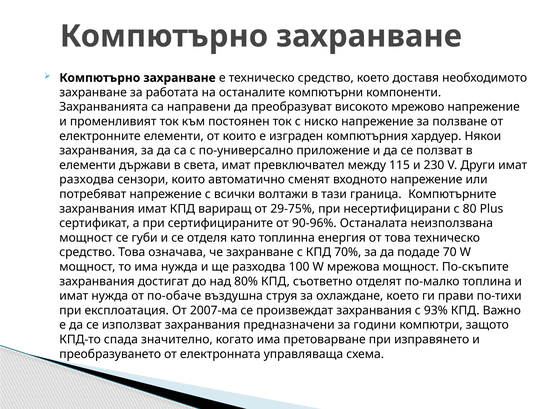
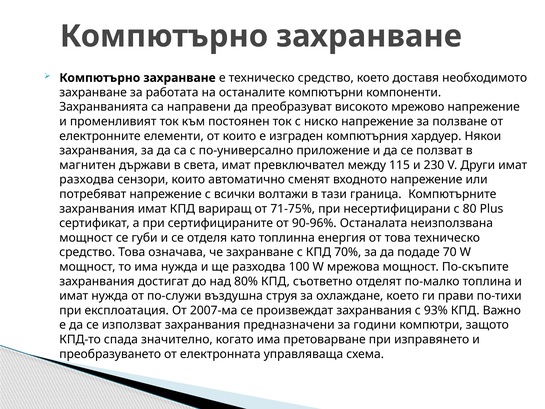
елементи: елементи -> магнитен (88, 165)
29-75%: 29-75% -> 71-75% (293, 209)
по-обаче: по-обаче -> по-служи (174, 296)
